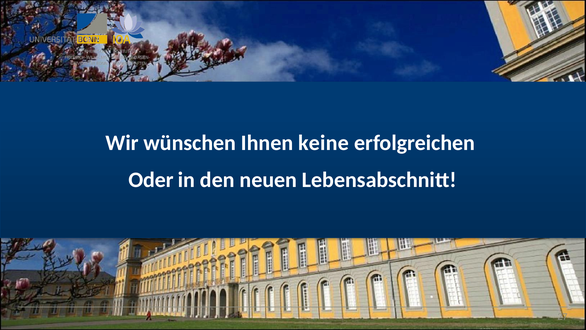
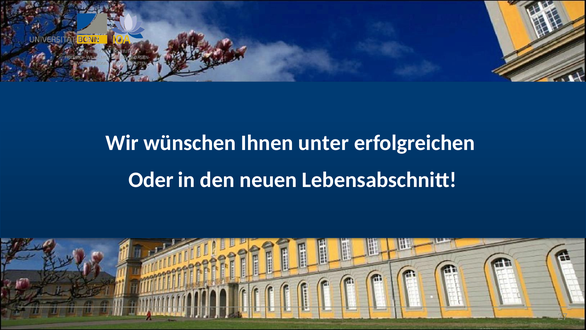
keine: keine -> unter (324, 143)
